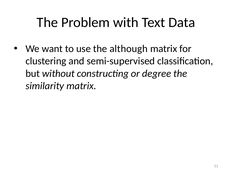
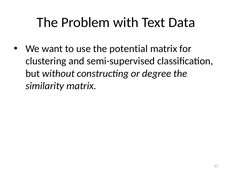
although: although -> potential (129, 49)
